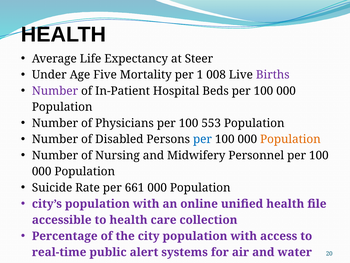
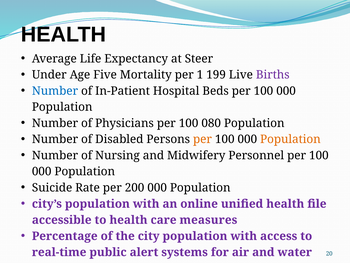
008: 008 -> 199 (216, 75)
Number colour: purple -> blue (55, 91)
553: 553 -> 080 (211, 123)
per colour: blue -> orange (202, 139)
661: 661 -> 200 (135, 187)
collection: collection -> measures (208, 220)
